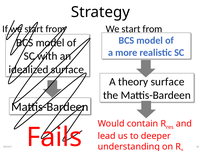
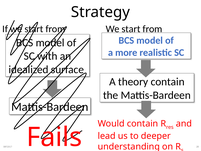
theory surface: surface -> contain (168, 82)
